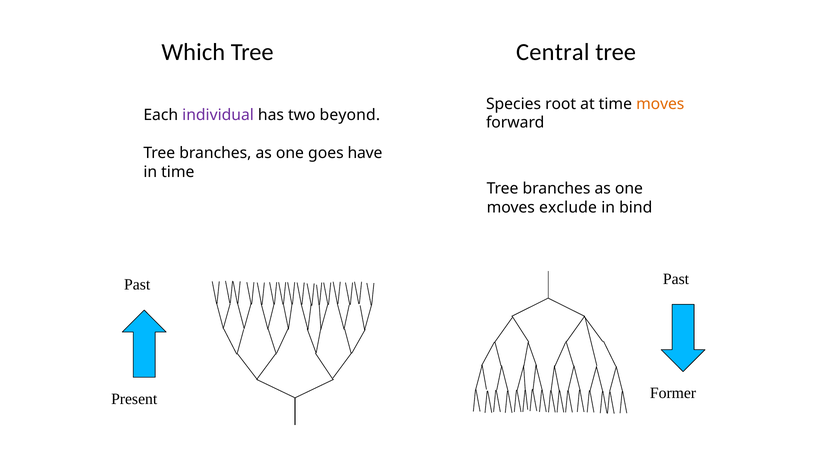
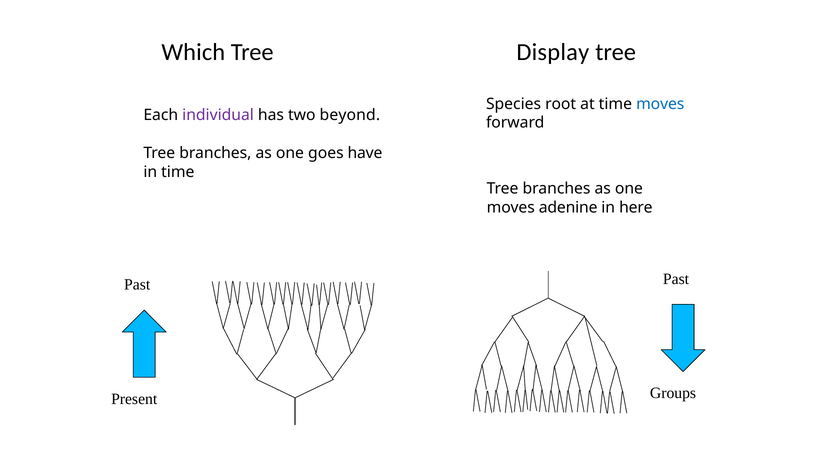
Central: Central -> Display (553, 52)
moves colour: orange -> blue (660, 104)
exclude: exclude -> adenine (568, 207)
bind: bind -> here (636, 207)
Former: Former -> Groups (673, 393)
